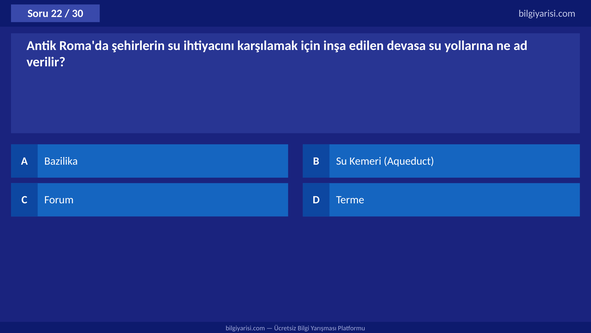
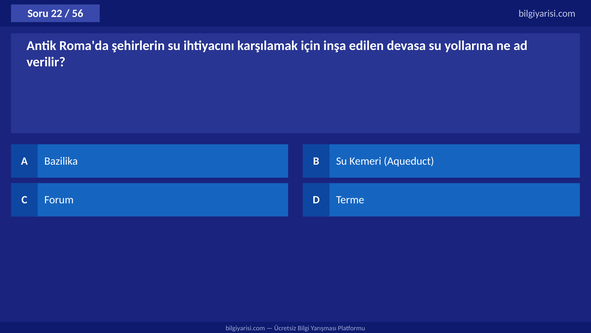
30: 30 -> 56 (78, 14)
